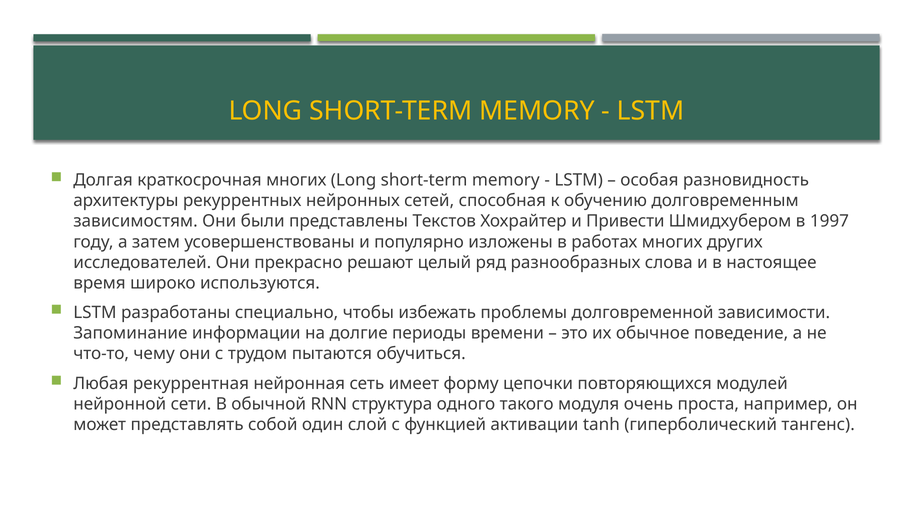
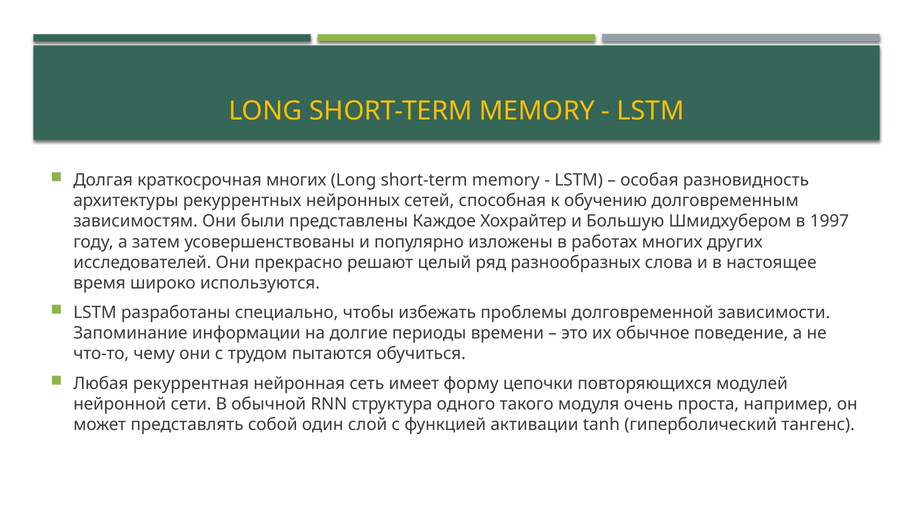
Текстов: Текстов -> Каждое (444, 221)
Привести: Привести -> Большую (625, 221)
